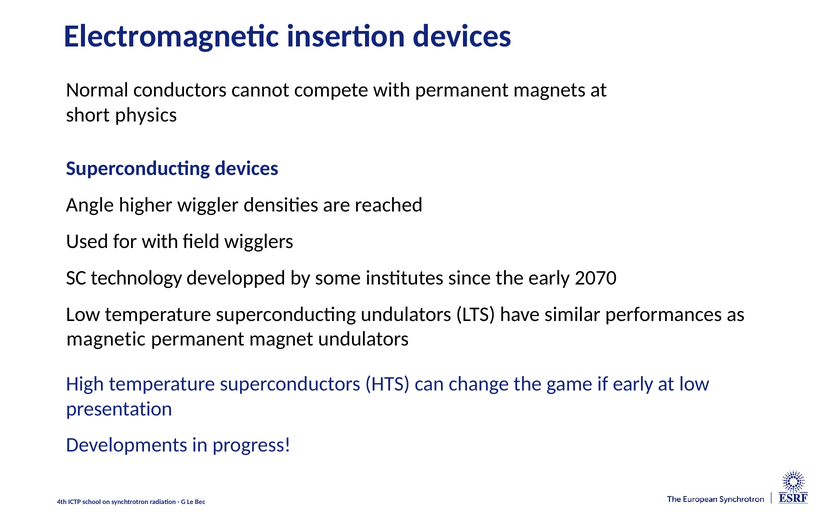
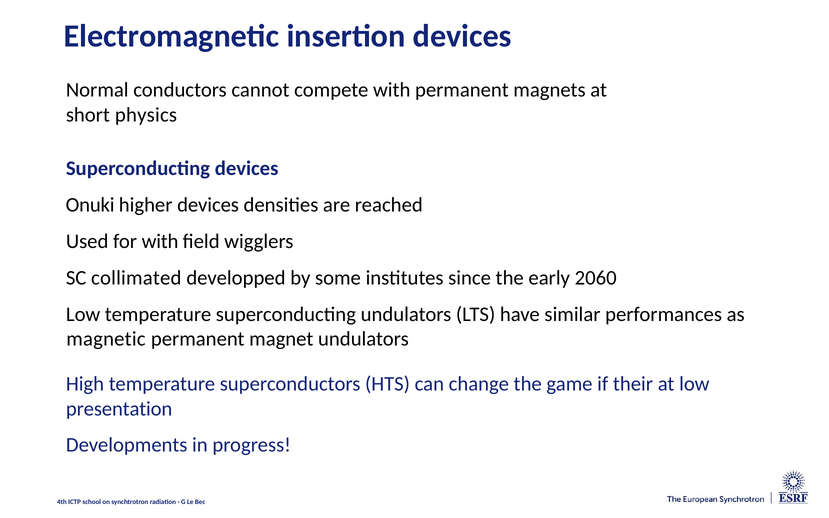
Angle: Angle -> Onuki (90, 205)
higher wiggler: wiggler -> devices (208, 205)
technology: technology -> collimated (136, 278)
2070: 2070 -> 2060 (596, 278)
if early: early -> their (633, 384)
